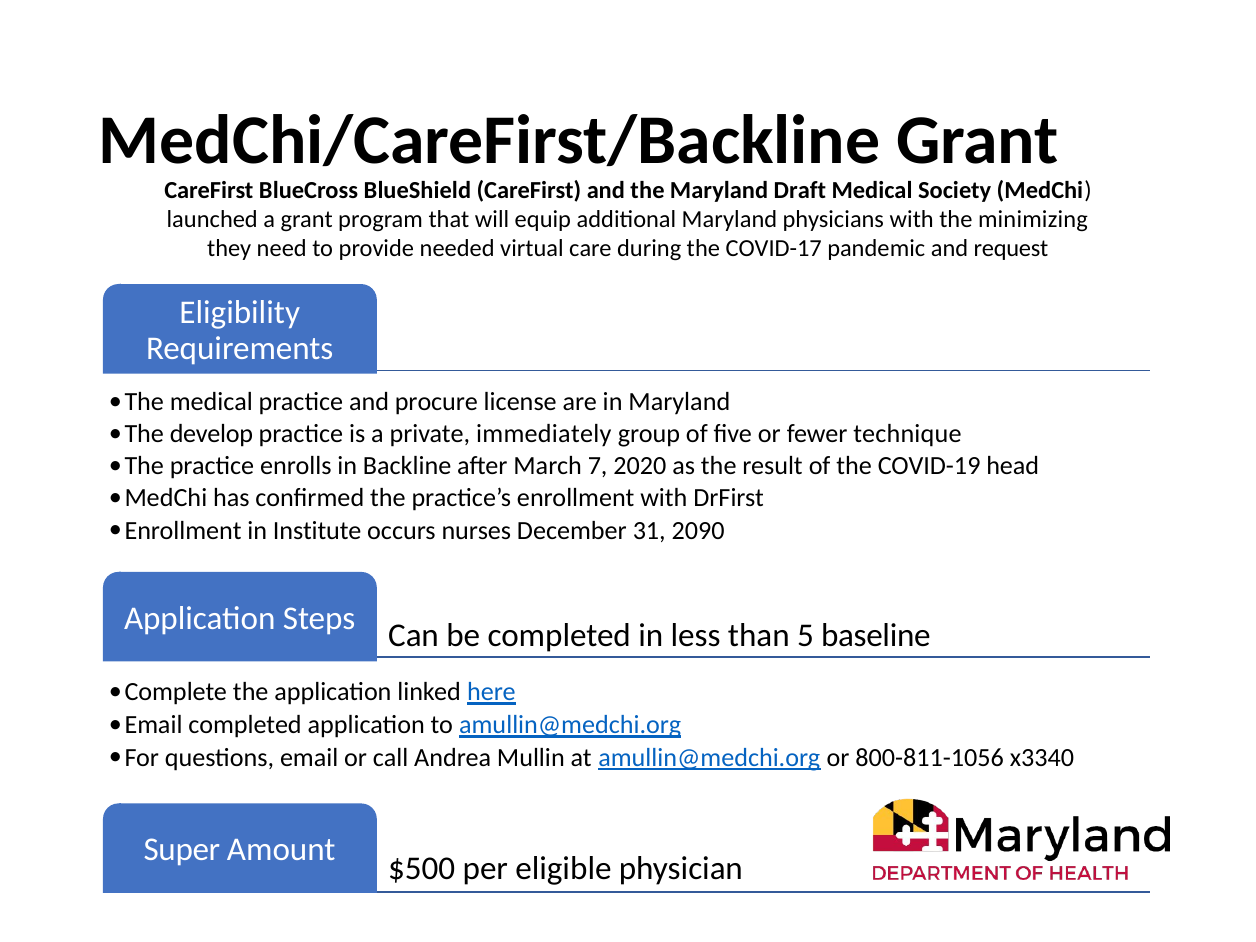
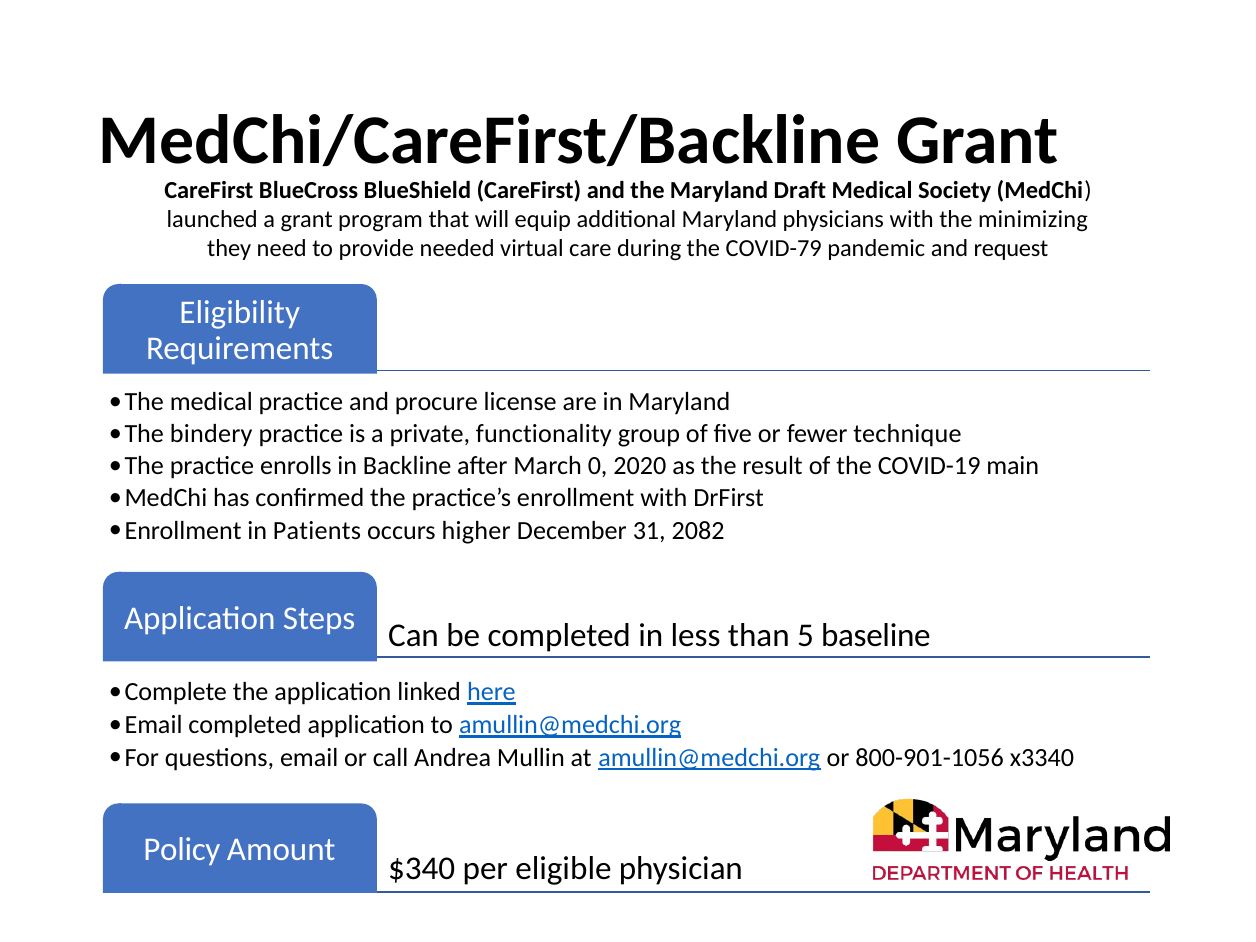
COVID-17: COVID-17 -> COVID-79 (774, 249)
develop: develop -> bindery (211, 434)
immediately: immediately -> functionality (544, 434)
7: 7 -> 0 (598, 466)
head: head -> main (1013, 466)
Institute: Institute -> Patients (317, 530)
nurses: nurses -> higher (476, 530)
2090: 2090 -> 2082 (698, 530)
800-811-1056: 800-811-1056 -> 800-901-1056 (930, 758)
Super: Super -> Policy (182, 850)
$500: $500 -> $340 (422, 869)
